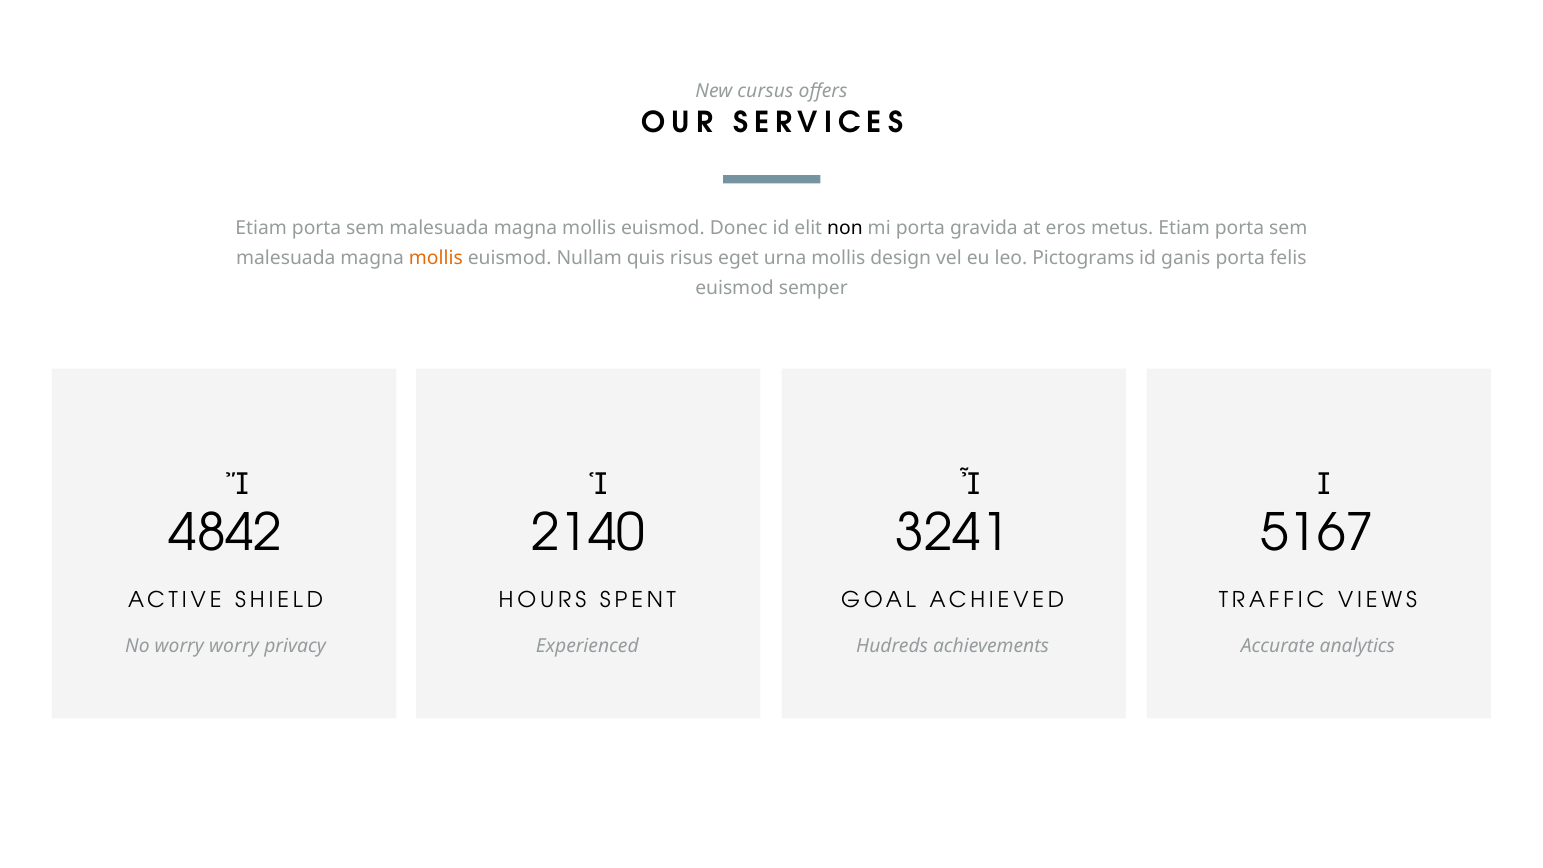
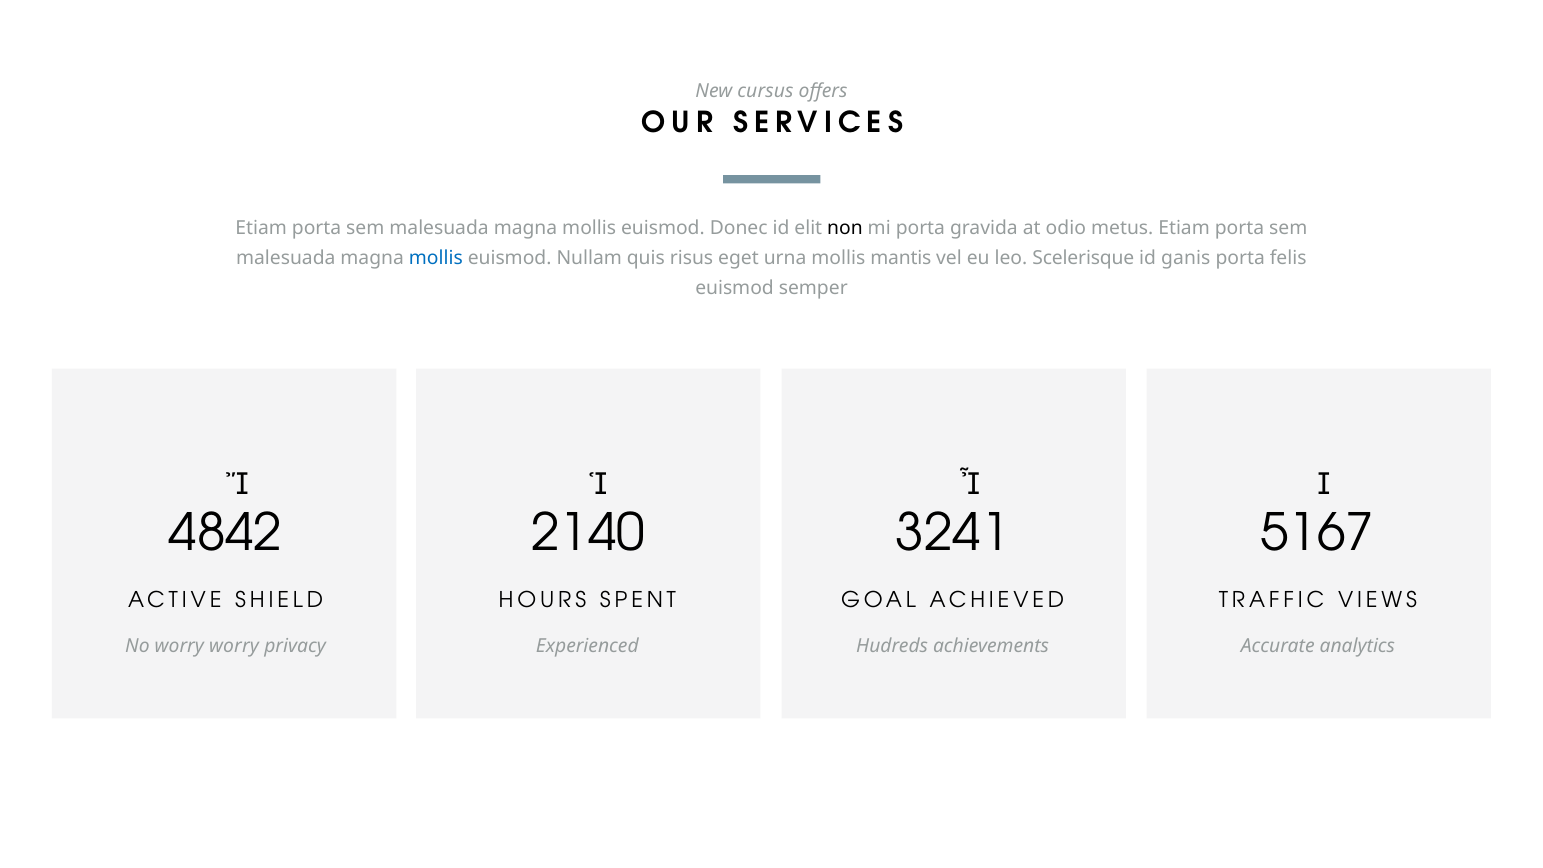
eros: eros -> odio (1066, 228)
mollis colour: orange -> blue (436, 258)
design: design -> mantis (901, 258)
Pictograms: Pictograms -> Scelerisque (1083, 258)
